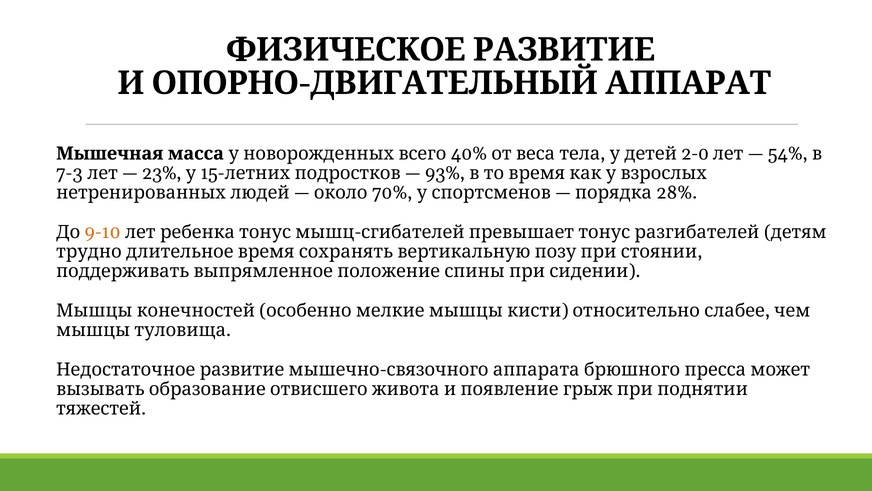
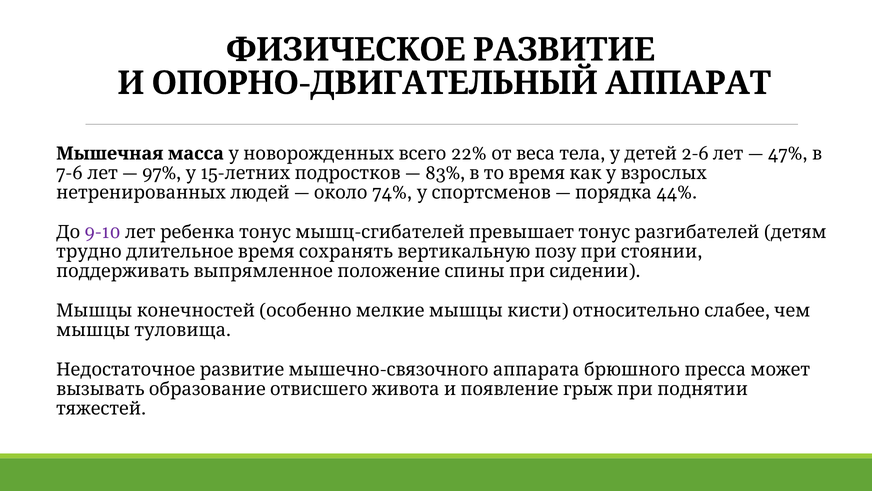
40%: 40% -> 22% (469, 153)
2-0: 2-0 -> 2-6 (695, 153)
54%: 54% -> 47% (788, 153)
7-3: 7-3 -> 7-6 (69, 173)
23%: 23% -> 97% (162, 173)
93%: 93% -> 83% (445, 173)
70%: 70% -> 74% (392, 193)
28%: 28% -> 44% (677, 193)
9-10 colour: orange -> purple (103, 232)
